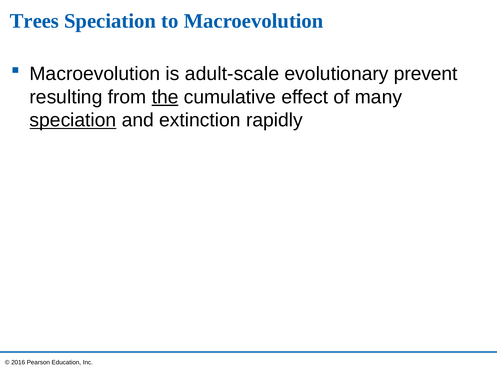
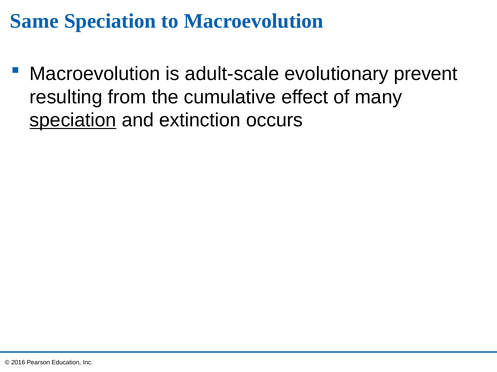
Trees: Trees -> Same (34, 21)
the underline: present -> none (165, 97)
rapidly: rapidly -> occurs (274, 120)
